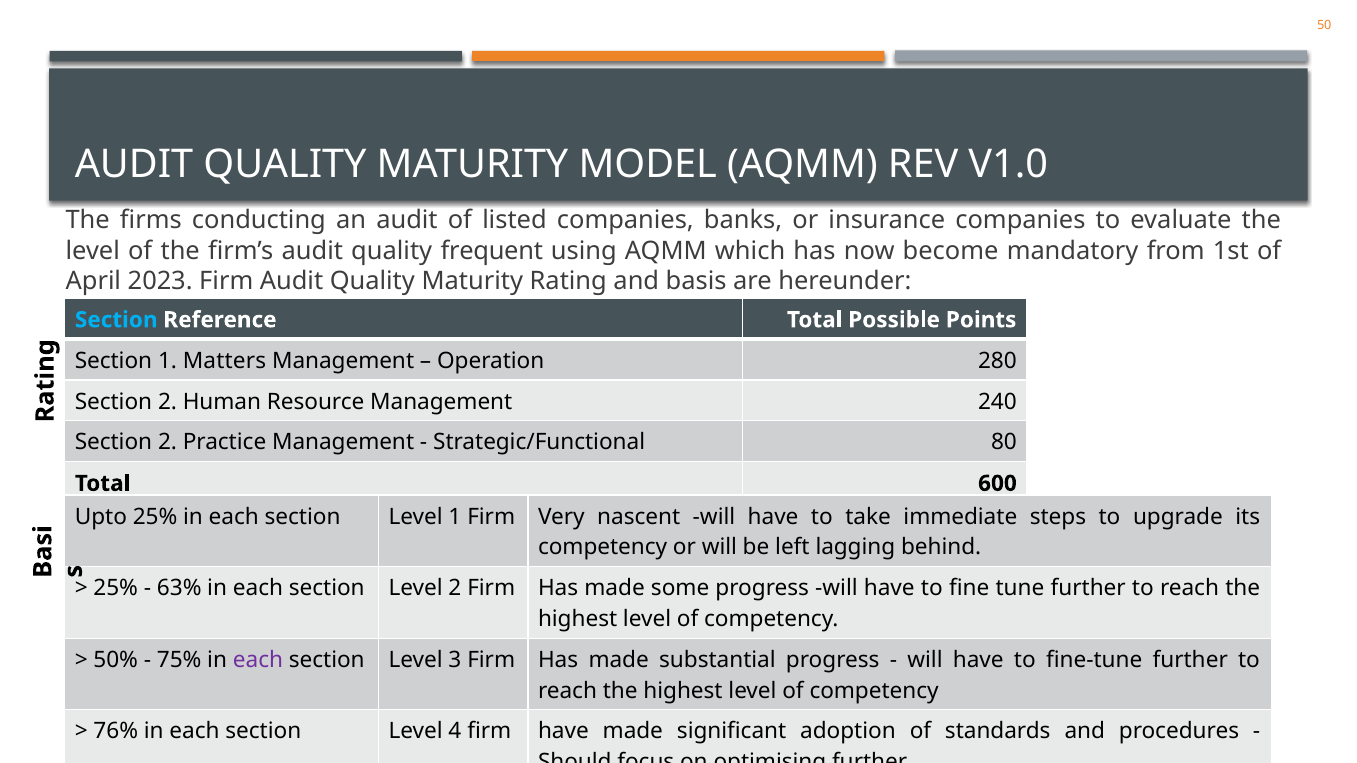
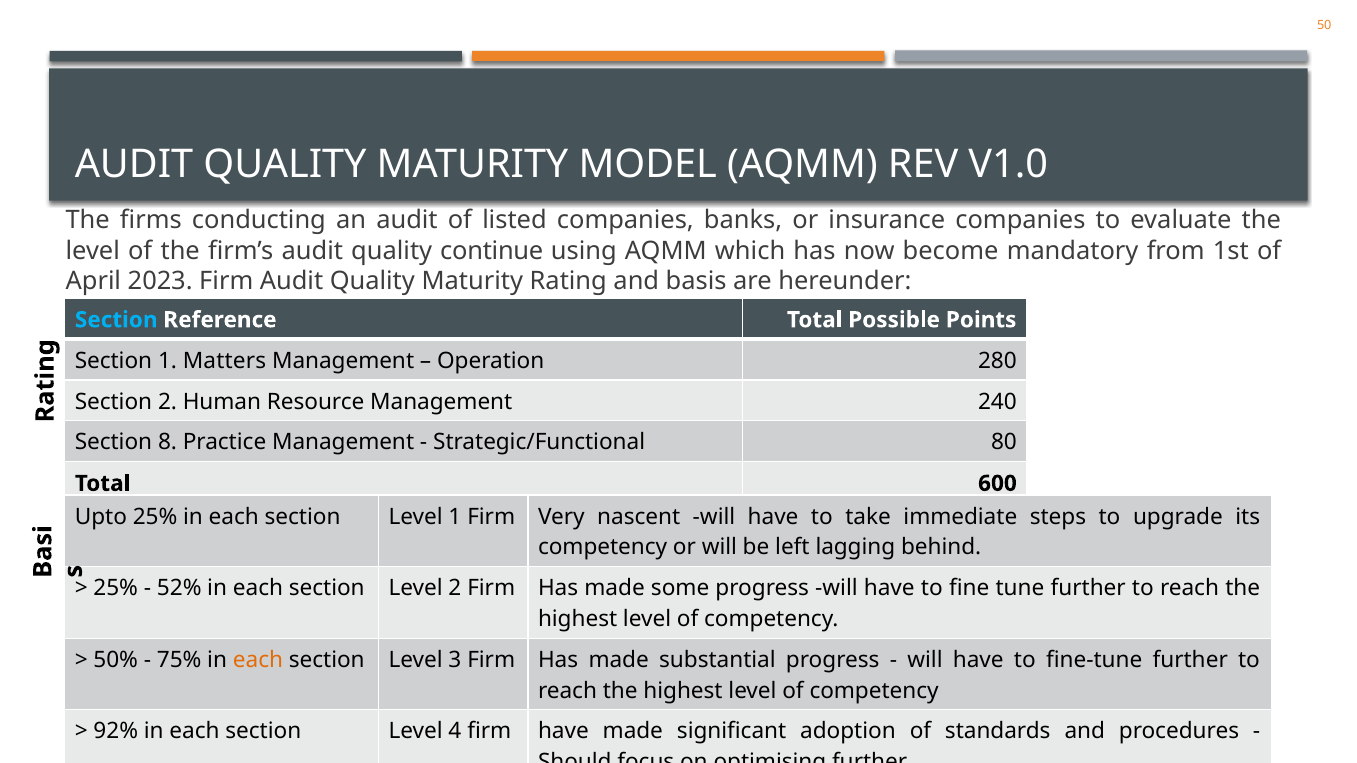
frequent: frequent -> continue (492, 251)
2: 2 -> 8 (168, 443)
63%: 63% -> 52% (179, 589)
each colour: purple -> orange (258, 660)
76%: 76% -> 92% (116, 732)
